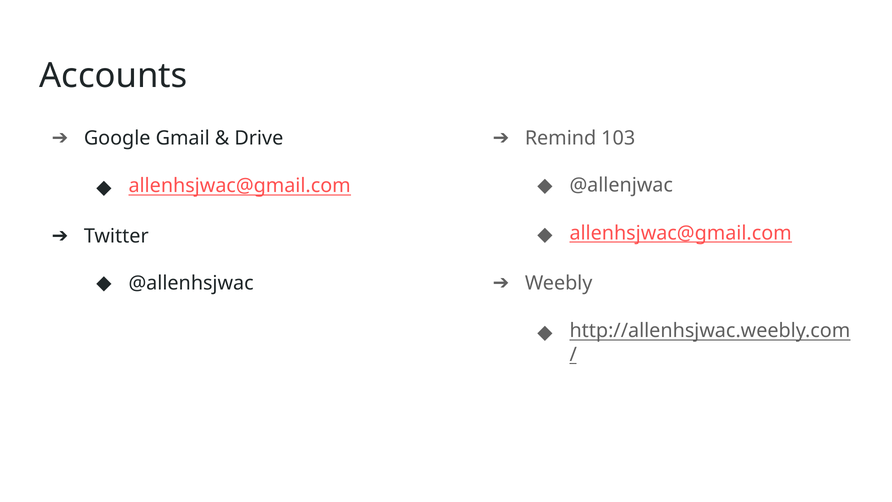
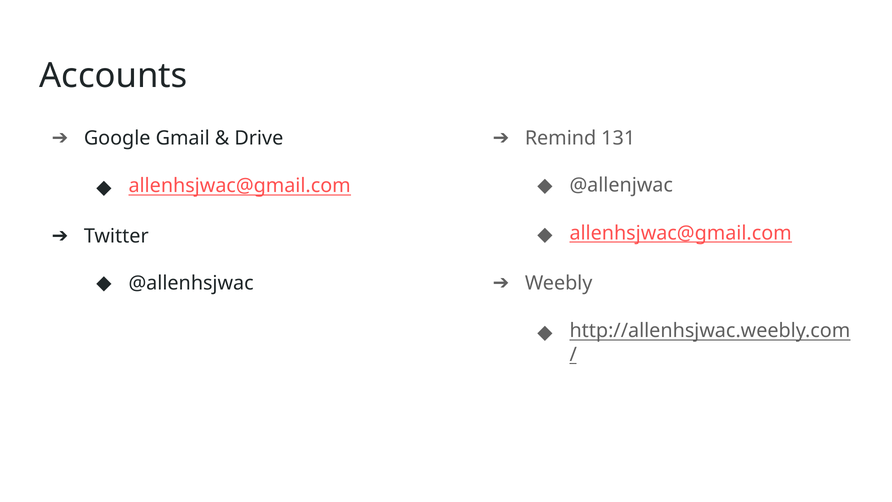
103: 103 -> 131 (618, 138)
